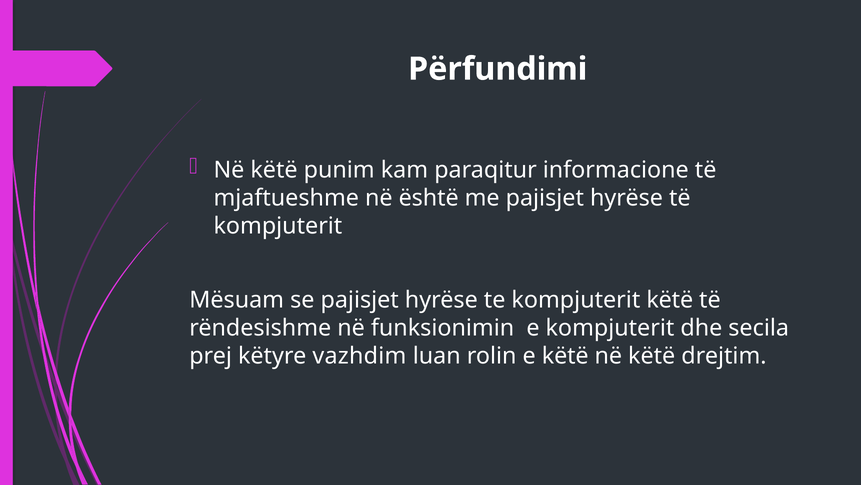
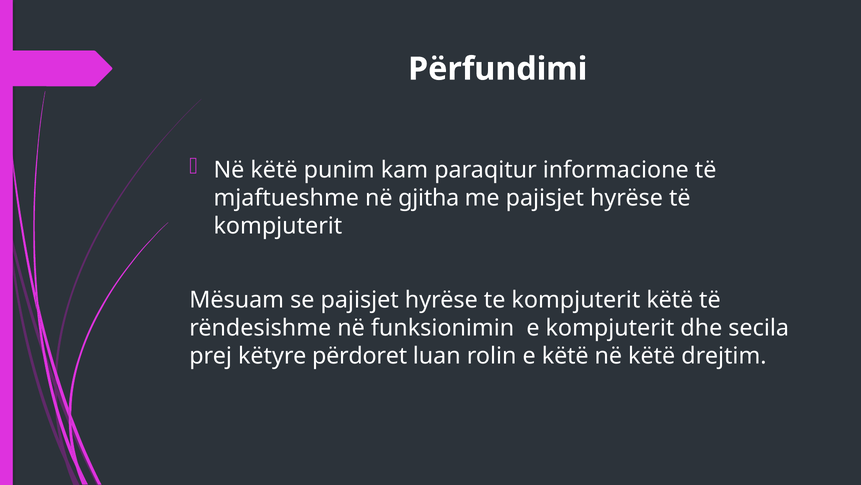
është: është -> gjitha (429, 198)
vazhdim: vazhdim -> përdoret (360, 356)
